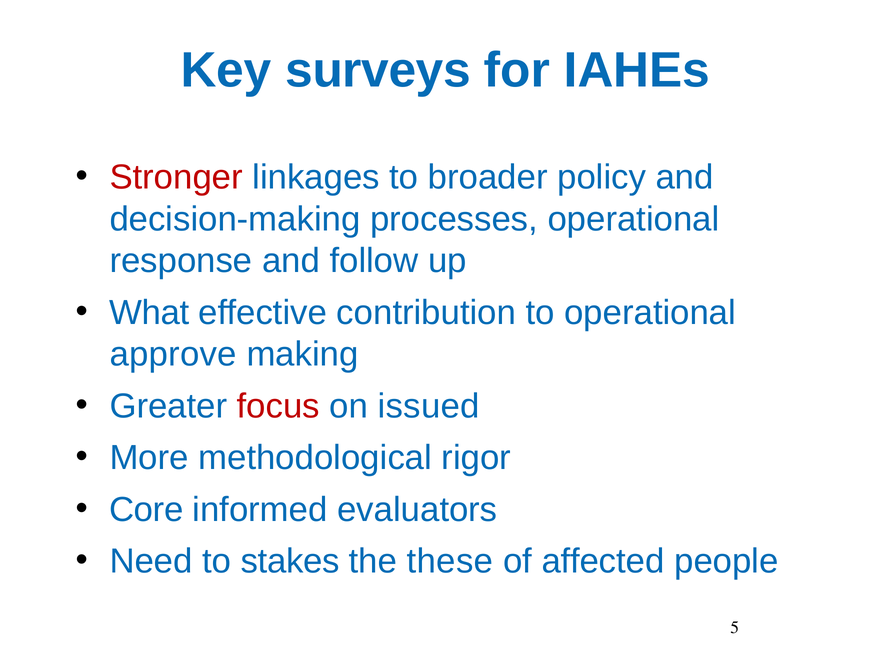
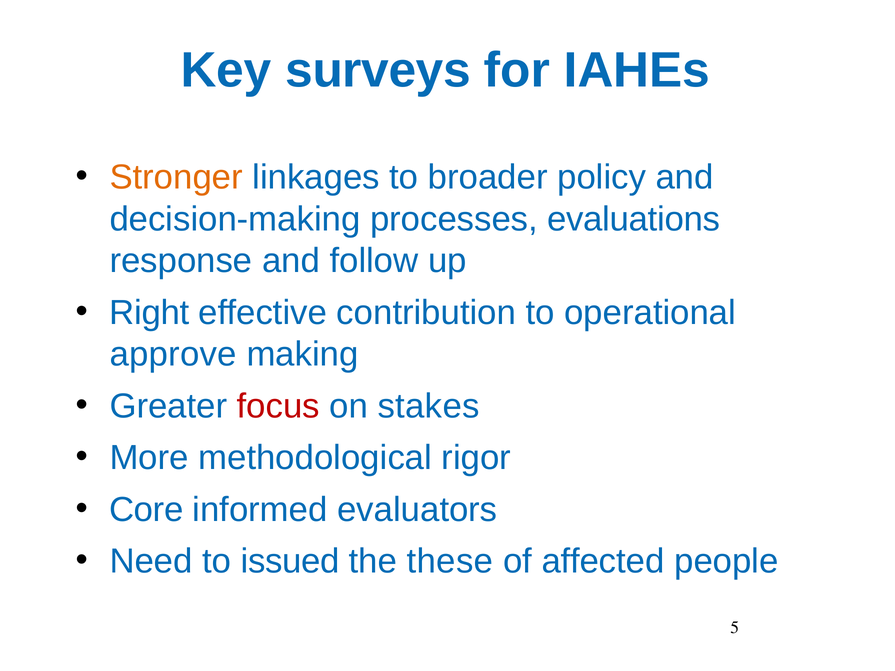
Stronger colour: red -> orange (176, 177)
processes operational: operational -> evaluations (634, 219)
What: What -> Right (149, 313)
issued: issued -> stakes (429, 406)
stakes: stakes -> issued (290, 561)
